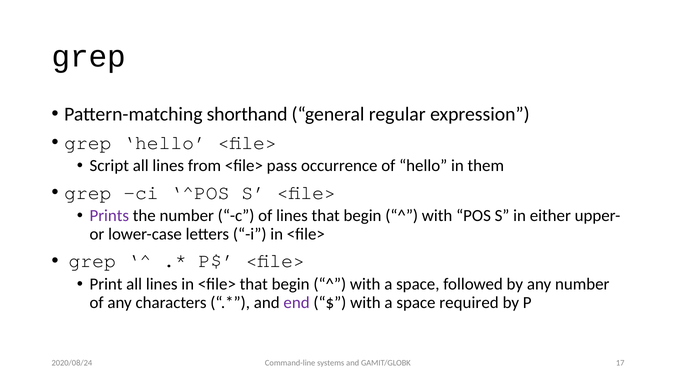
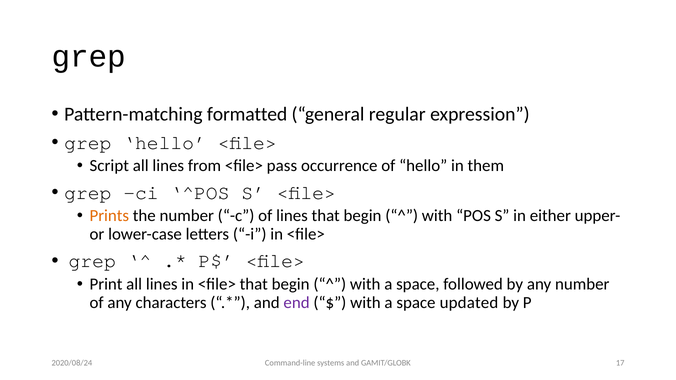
shorthand: shorthand -> formatted (247, 114)
Prints colour: purple -> orange (109, 216)
required: required -> updated (469, 303)
